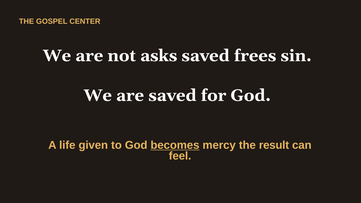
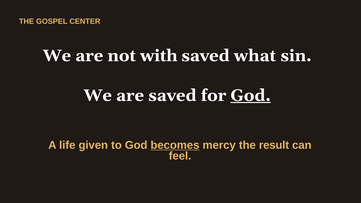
asks: asks -> with (159, 56)
frees: frees -> what (255, 56)
God underline: none -> present (251, 95)
